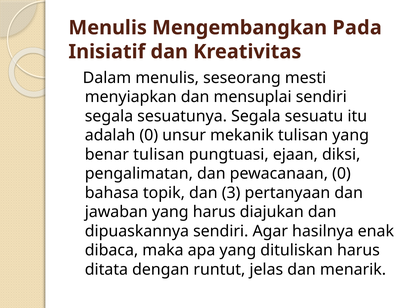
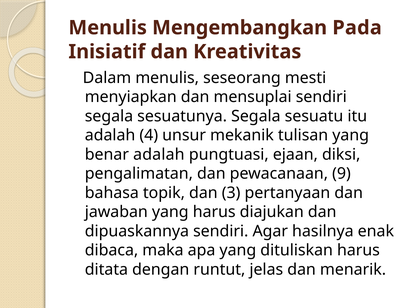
adalah 0: 0 -> 4 (149, 135)
benar tulisan: tulisan -> adalah (159, 154)
pewacanaan 0: 0 -> 9 (341, 173)
